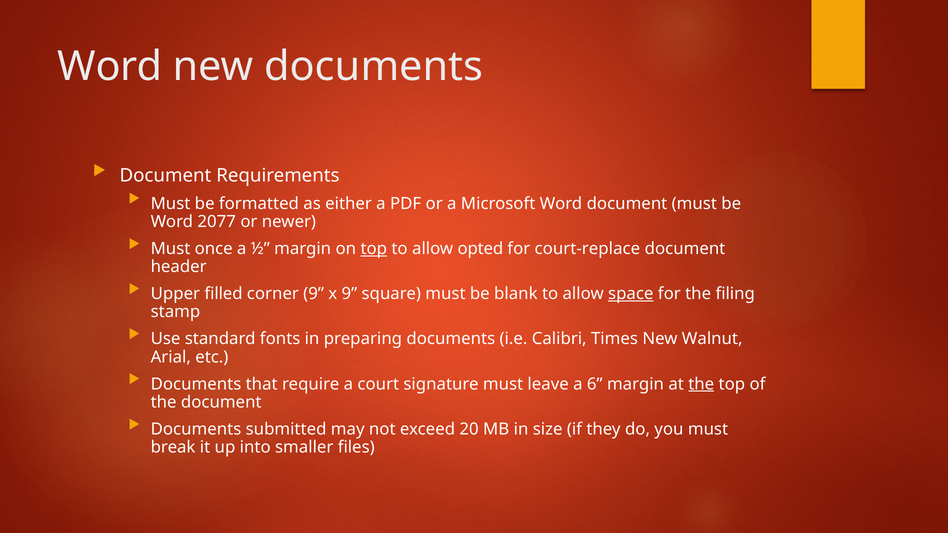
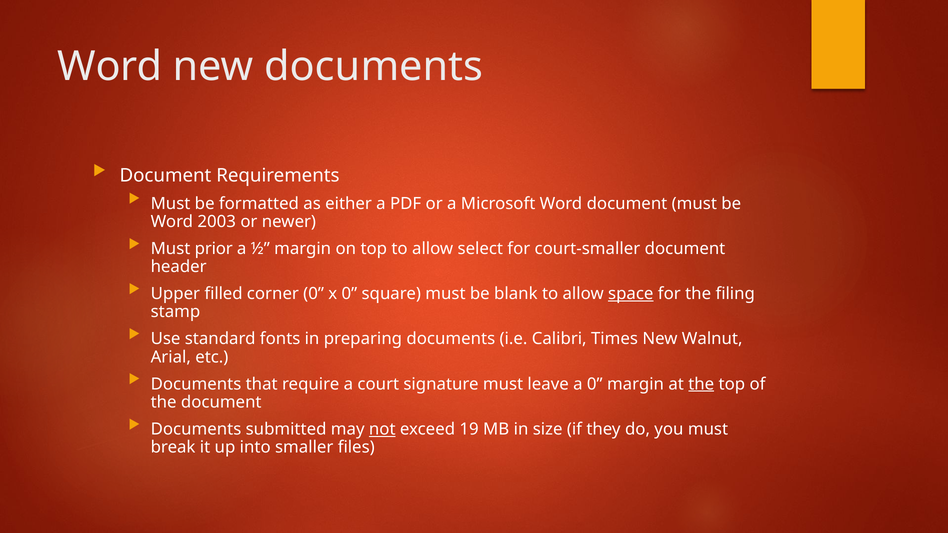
2077: 2077 -> 2003 (217, 222)
once: once -> prior (214, 249)
top underline: present -> none (374, 249)
opted: opted -> select (480, 249)
court-replace: court-replace -> court-smaller (587, 249)
corner 9: 9 -> 0 (314, 294)
x 9: 9 -> 0 (349, 294)
a 6: 6 -> 0 (595, 384)
not underline: none -> present (382, 429)
20: 20 -> 19 (469, 429)
